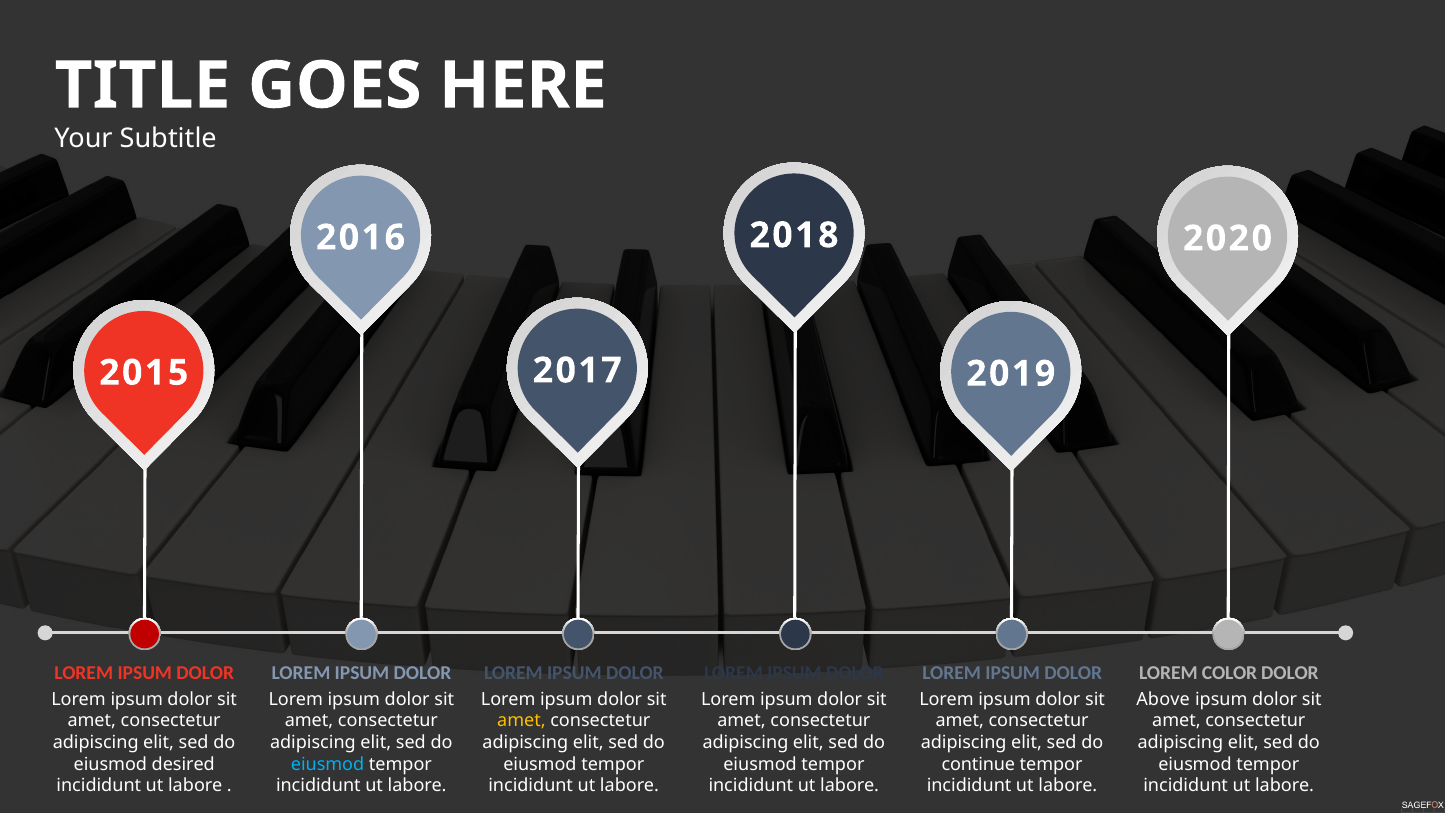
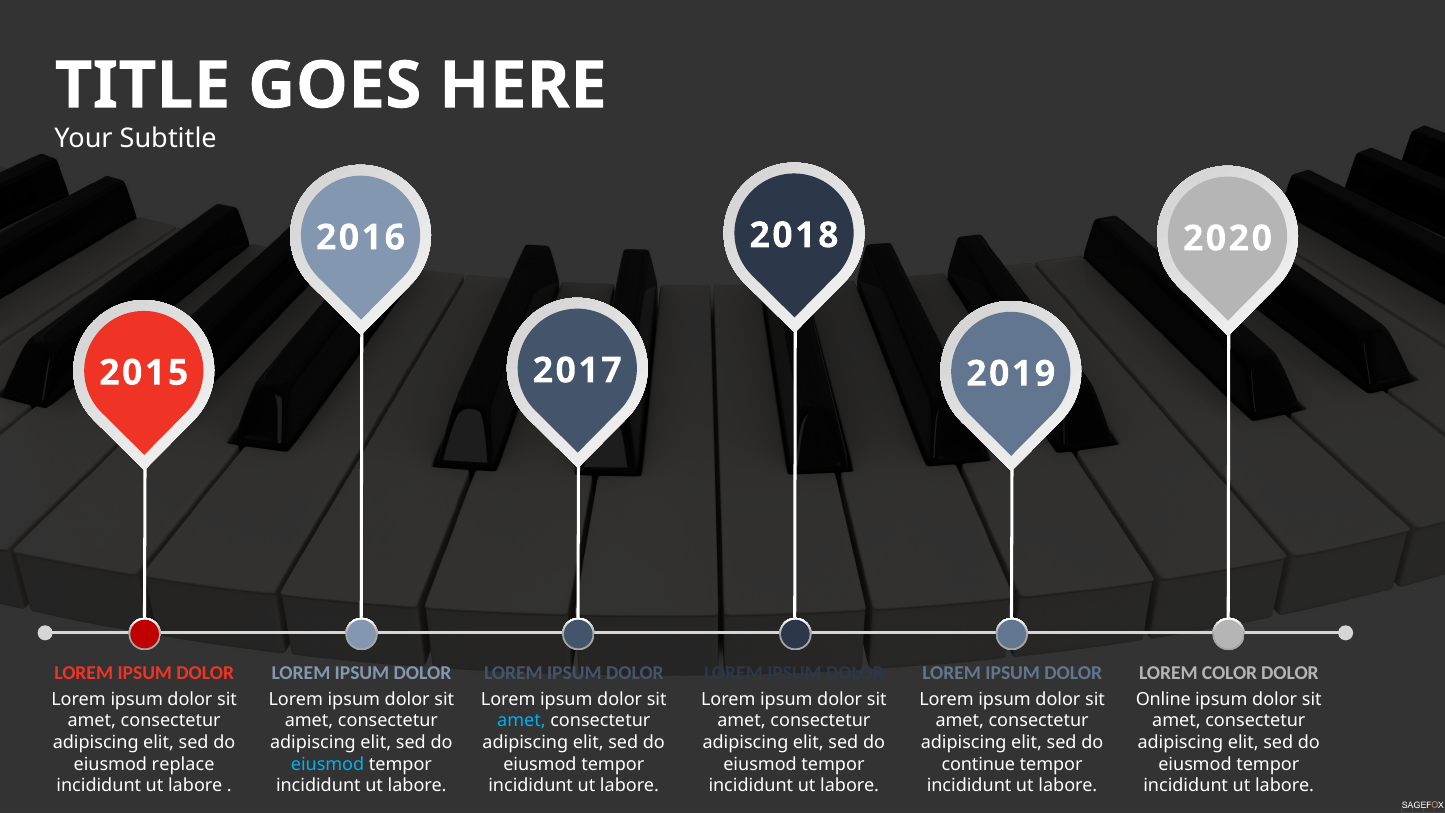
Above: Above -> Online (1163, 699)
amet colour: yellow -> light blue (521, 721)
desired: desired -> replace (183, 764)
